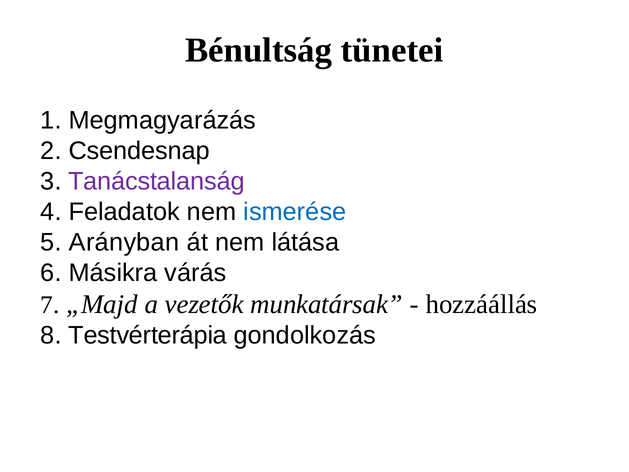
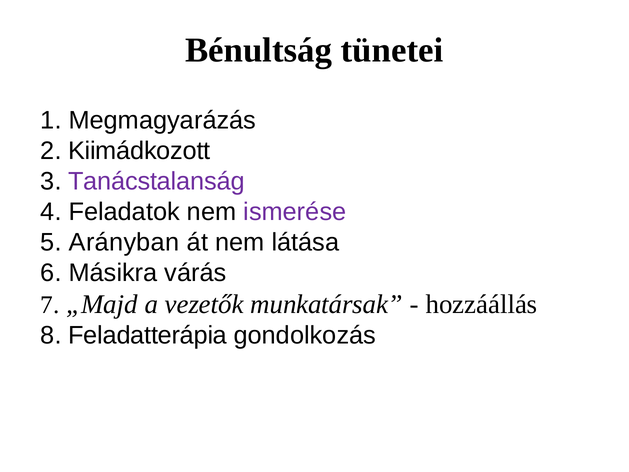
Csendesnap: Csendesnap -> Kiimádkozott (139, 151)
ismerése colour: blue -> purple (295, 212)
Testvérterápia: Testvérterápia -> Feladatterápia (148, 335)
